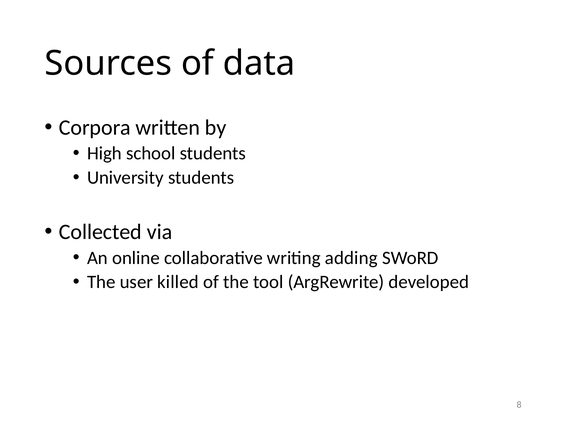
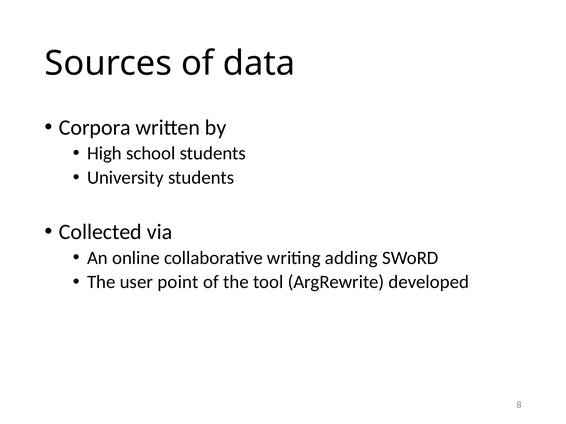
killed: killed -> point (178, 282)
